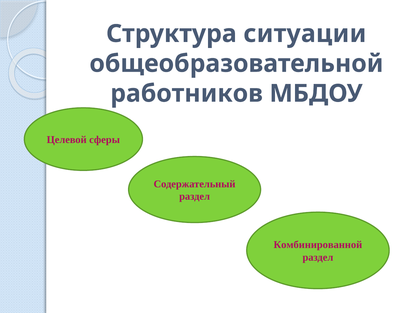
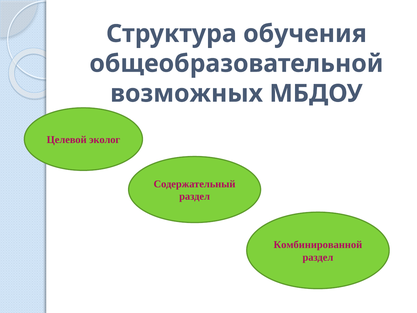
ситуации: ситуации -> обучения (305, 34)
работников: работников -> возможных (187, 93)
сферы: сферы -> эколог (105, 140)
